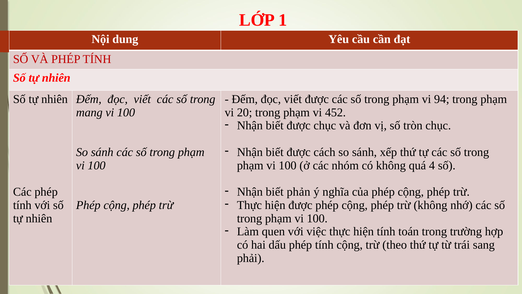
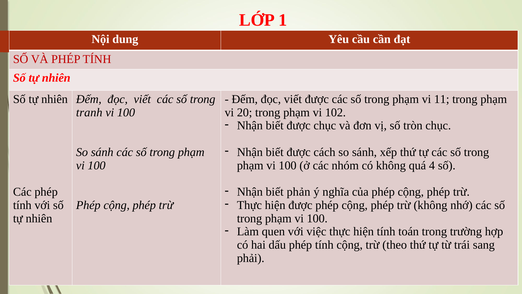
94: 94 -> 11 (442, 99)
mang: mang -> tranh (89, 112)
452: 452 -> 102 (335, 112)
